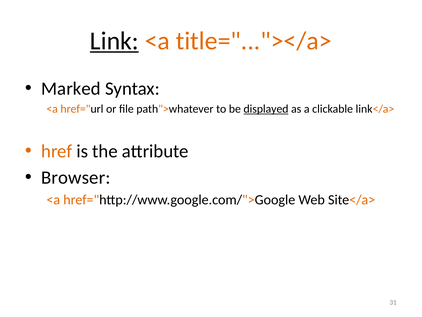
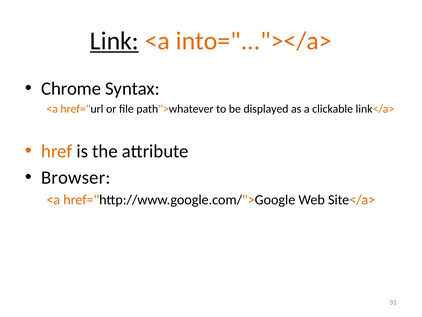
title="..."></a>: title="..."></a> -> into="..."></a> (254, 41)
Marked: Marked -> Chrome (71, 89)
displayed underline: present -> none (266, 109)
